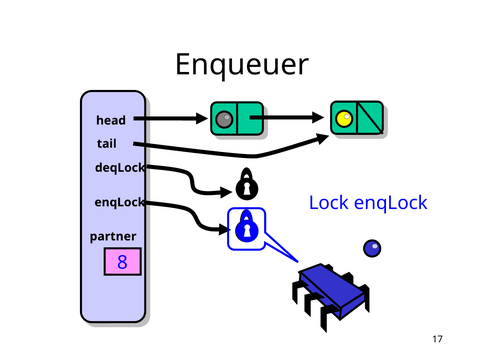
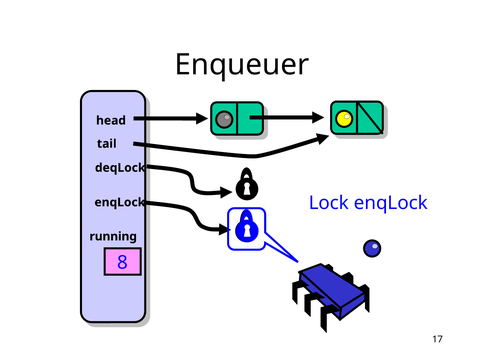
partner: partner -> running (113, 236)
